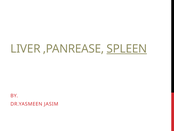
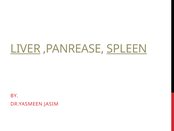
LIVER underline: none -> present (25, 49)
